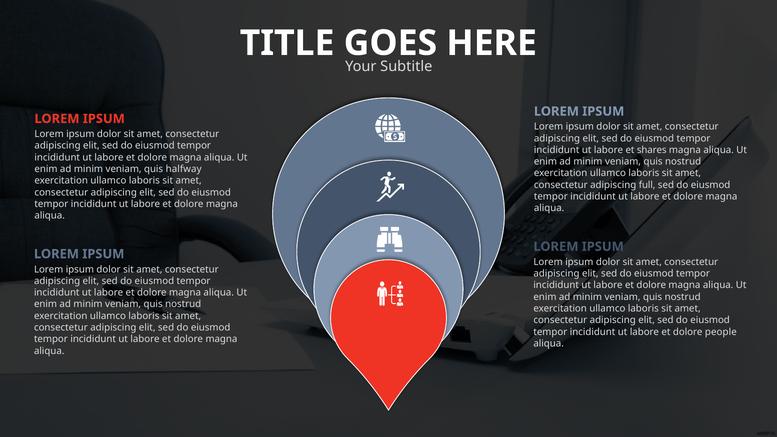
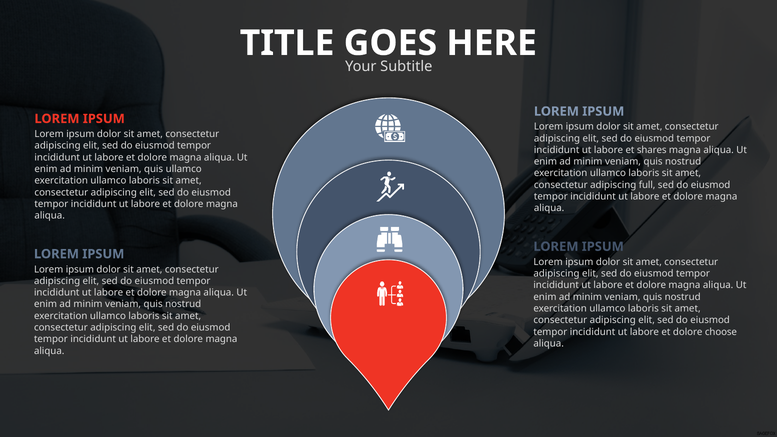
quis halfway: halfway -> ullamco (184, 169)
people: people -> choose (721, 332)
